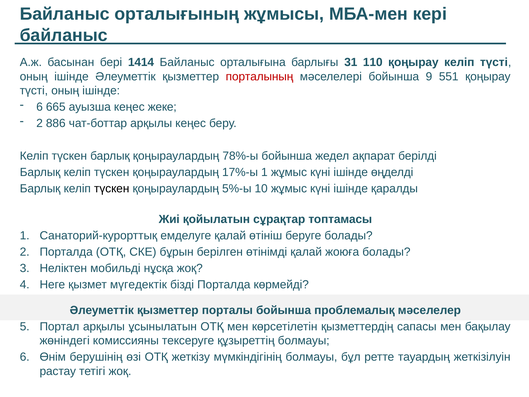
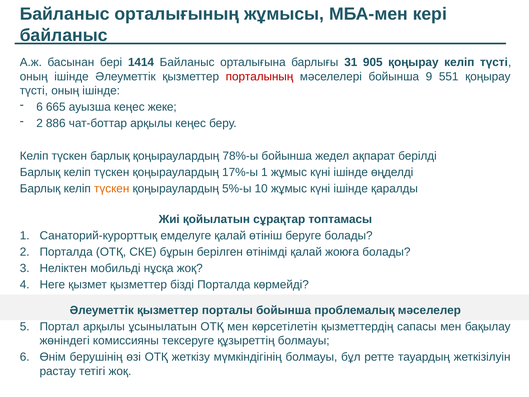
110: 110 -> 905 (373, 62)
түскен colour: black -> orange (112, 188)
қызмет мүгедектік: мүгедектік -> қызметтер (139, 285)
